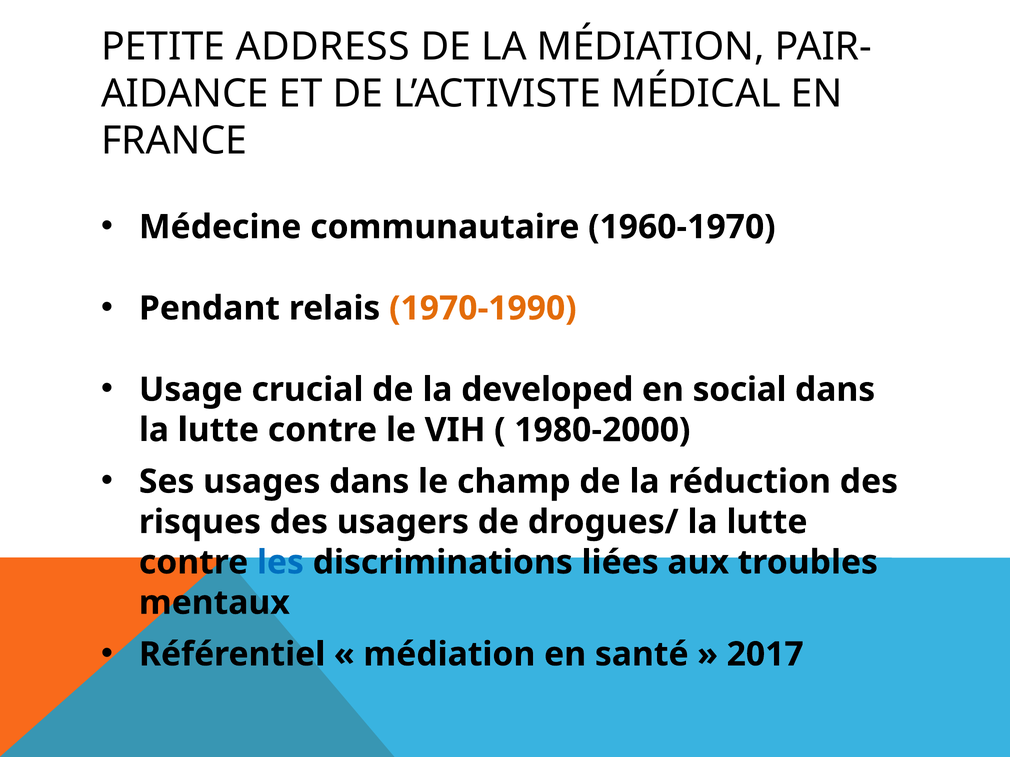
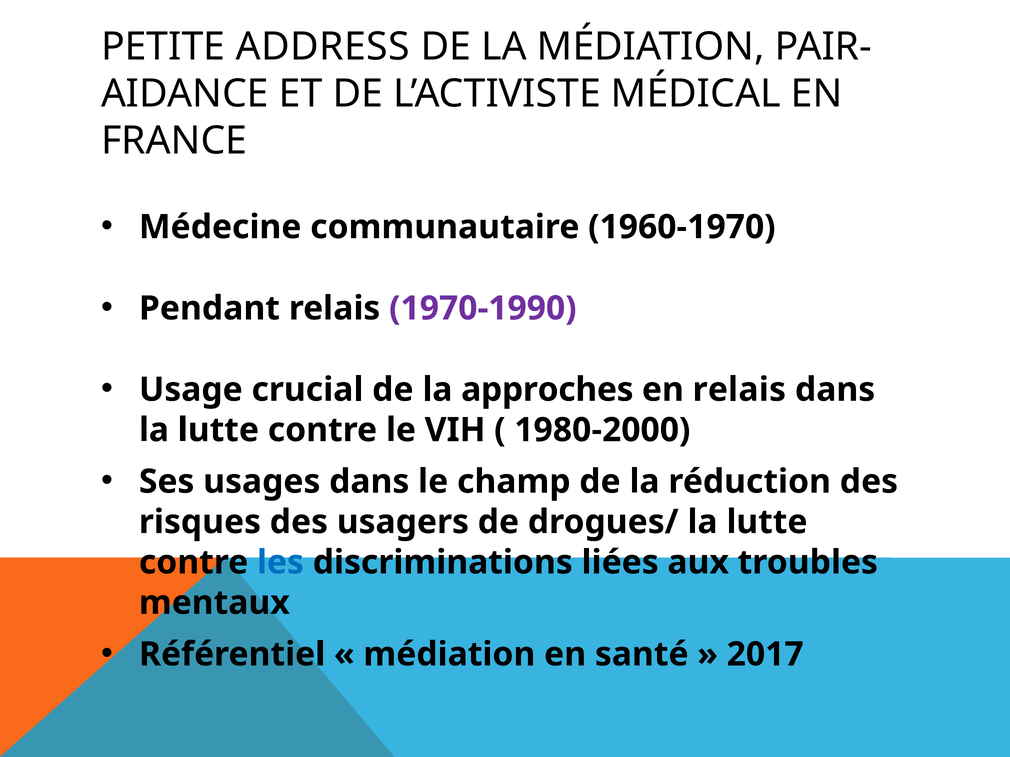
1970-1990 colour: orange -> purple (483, 309)
developed: developed -> approches (547, 390)
en social: social -> relais (739, 390)
